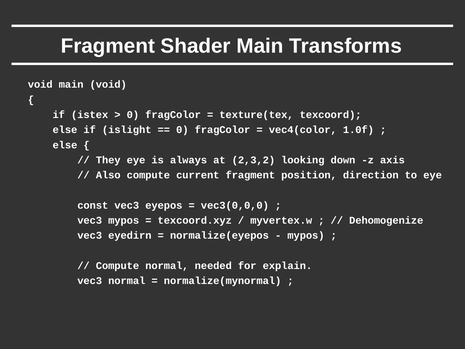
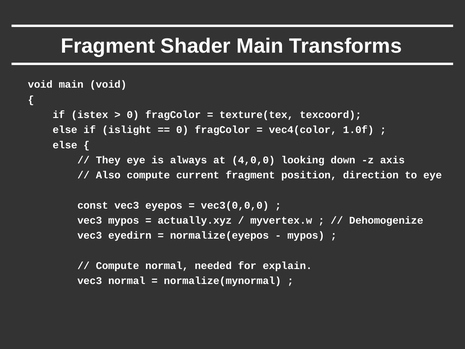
2,3,2: 2,3,2 -> 4,0,0 (253, 160)
texcoord.xyz: texcoord.xyz -> actually.xyz (195, 220)
